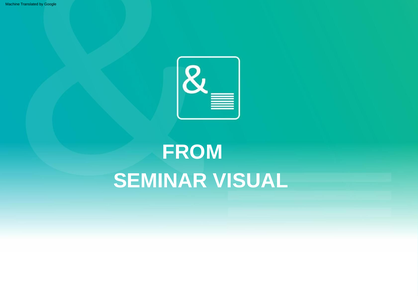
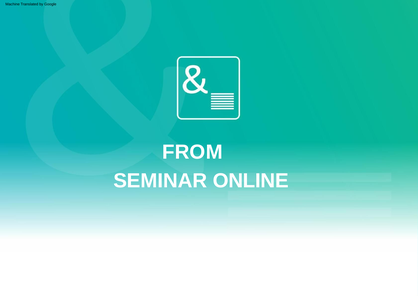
VISUAL: VISUAL -> ONLINE (251, 181)
